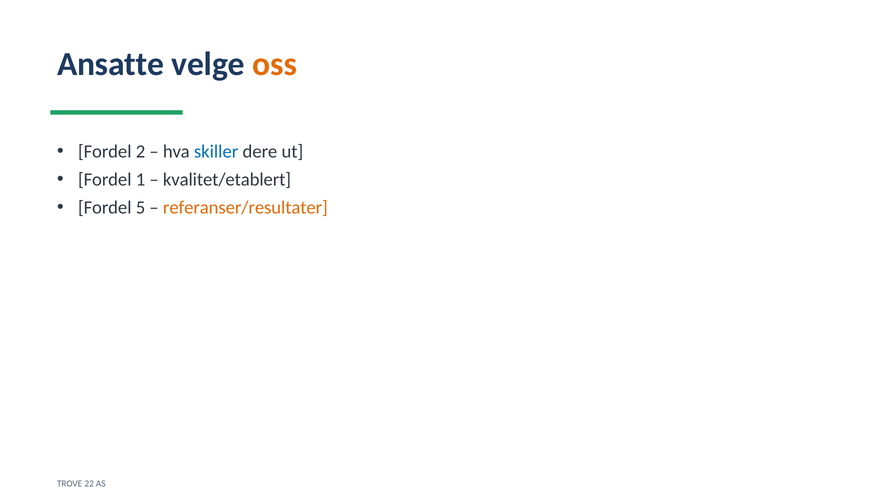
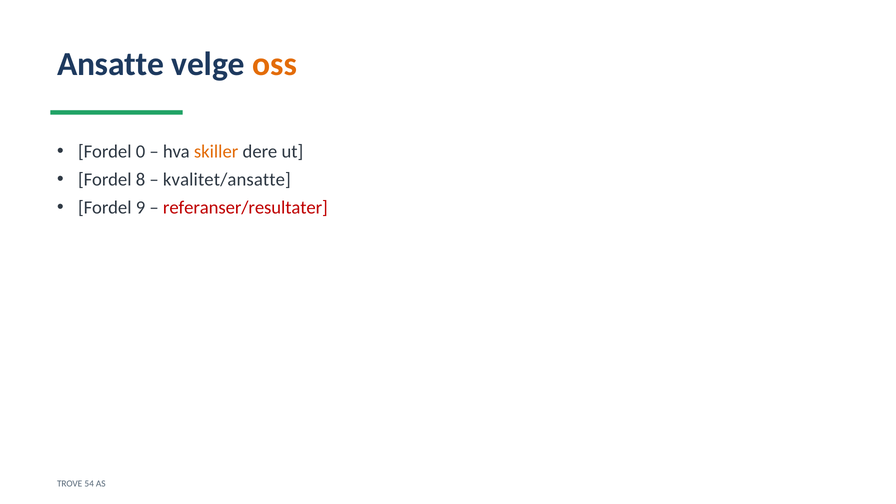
2: 2 -> 0 (141, 152)
skiller colour: blue -> orange (216, 152)
1: 1 -> 8 (141, 180)
kvalitet/etablert: kvalitet/etablert -> kvalitet/ansatte (227, 180)
5: 5 -> 9 (141, 208)
referanser/resultater colour: orange -> red (245, 208)
22: 22 -> 54 (89, 484)
